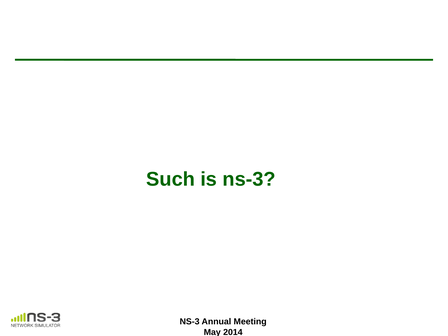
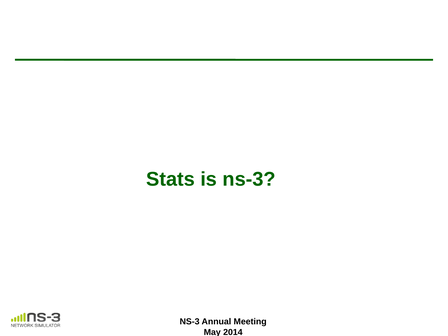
Such: Such -> Stats (171, 179)
